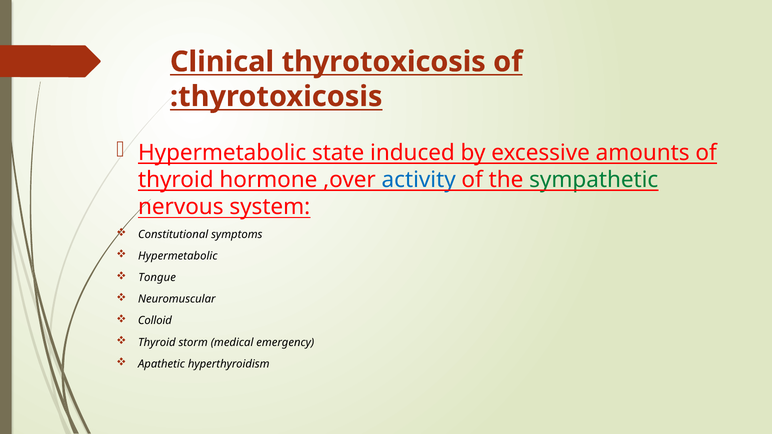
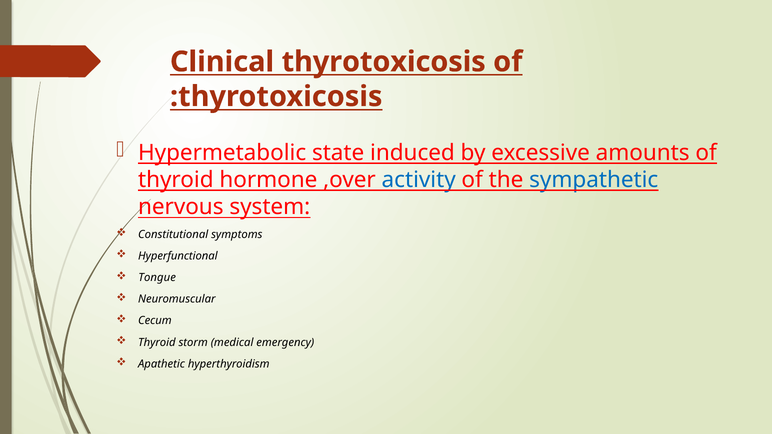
sympathetic colour: green -> blue (594, 180)
Hypermetabolic: Hypermetabolic -> Hyperfunctional (178, 256)
Colloid: Colloid -> Cecum (155, 321)
